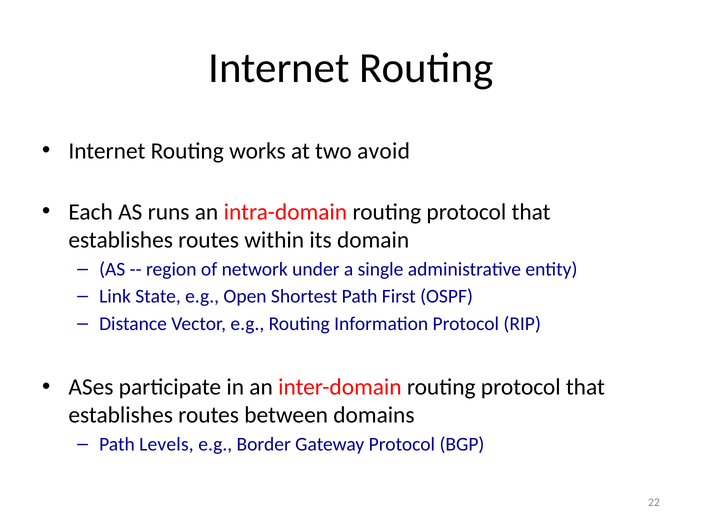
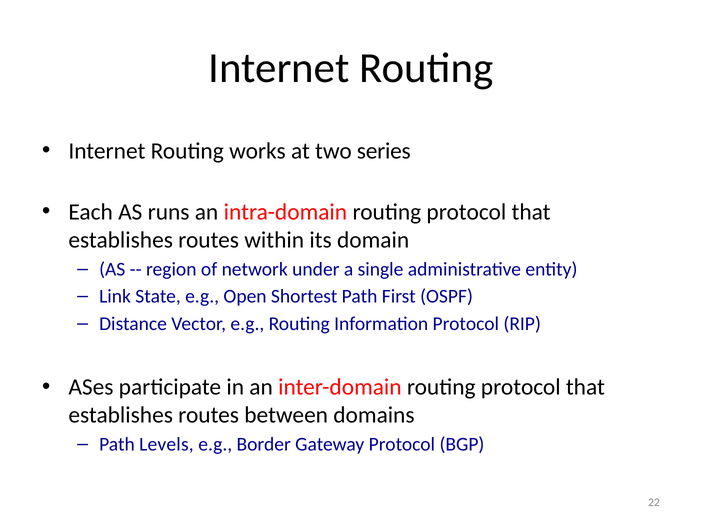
avoid: avoid -> series (384, 151)
